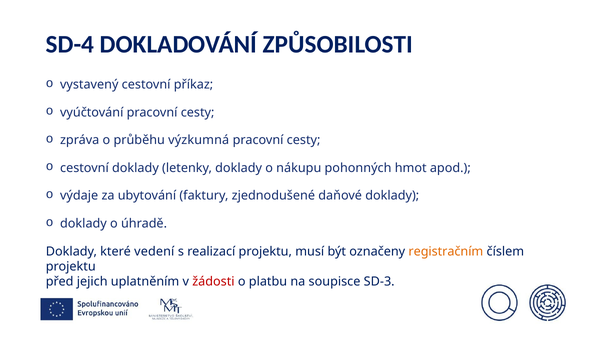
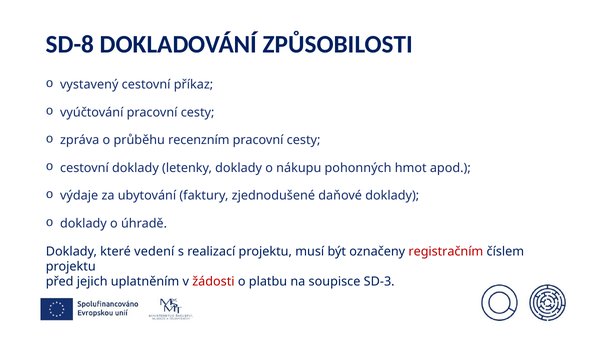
SD-4: SD-4 -> SD-8 (70, 44)
výzkumná: výzkumná -> recenzním (199, 140)
registračním colour: orange -> red (446, 251)
